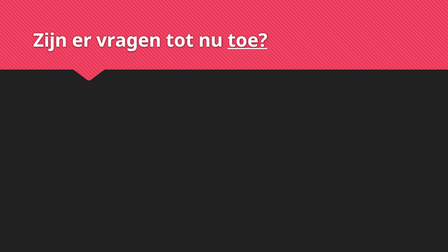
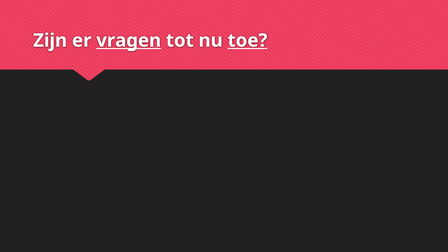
vragen underline: none -> present (129, 41)
